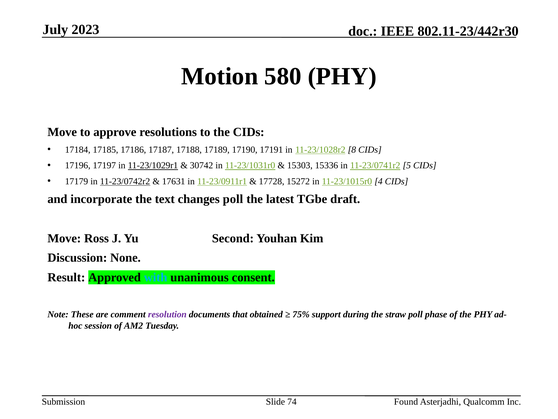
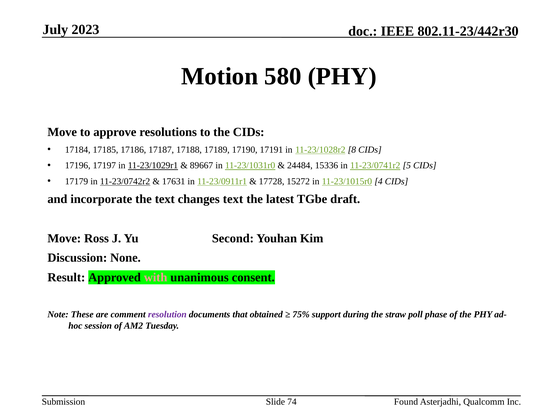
30742: 30742 -> 89667 (202, 165)
15303: 15303 -> 24484 (300, 165)
changes poll: poll -> text (233, 199)
with colour: light blue -> pink (156, 277)
